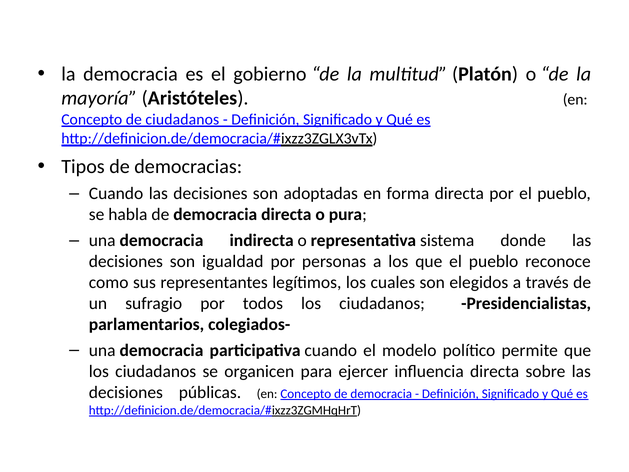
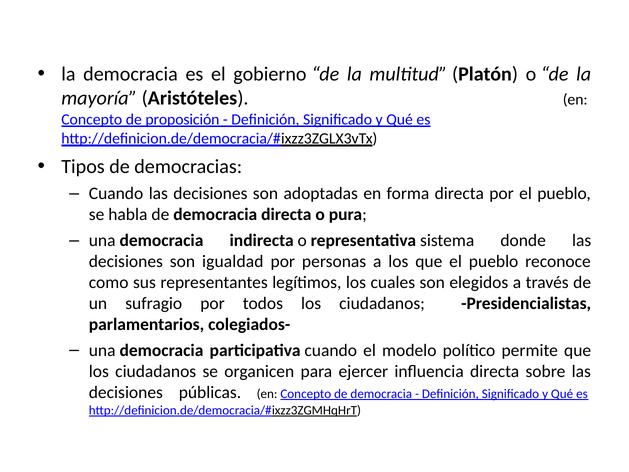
de ciudadanos: ciudadanos -> proposición (182, 119)
